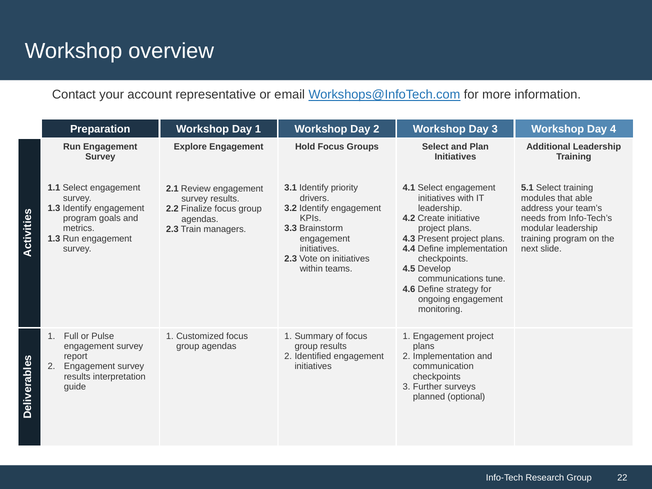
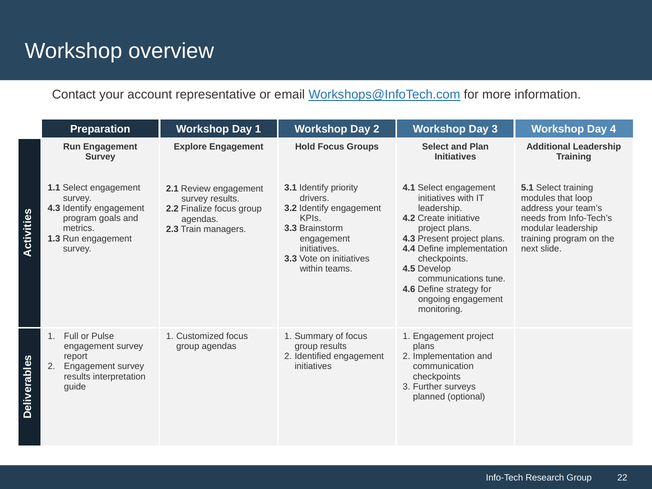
able: able -> loop (584, 198)
1.3: 1.3 -> 4.3 (54, 208)
2.3: 2.3 -> 3.3 (291, 259)
